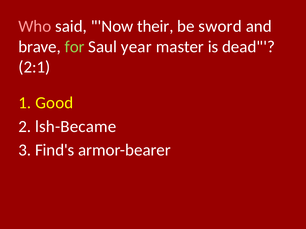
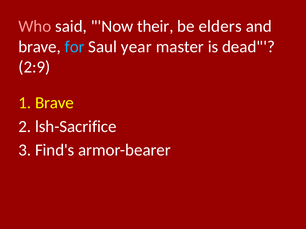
sword: sword -> elders (220, 26)
for colour: light green -> light blue (75, 47)
2:1: 2:1 -> 2:9 (34, 67)
1 Good: Good -> Brave (55, 103)
lsh-Became: lsh-Became -> lsh-Sacrifice (76, 127)
